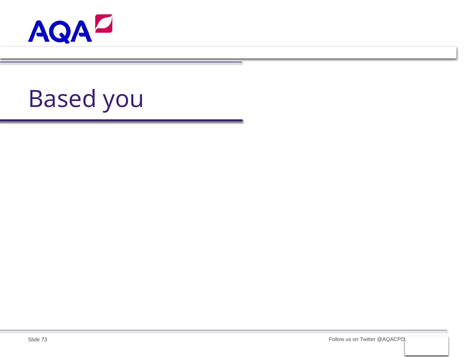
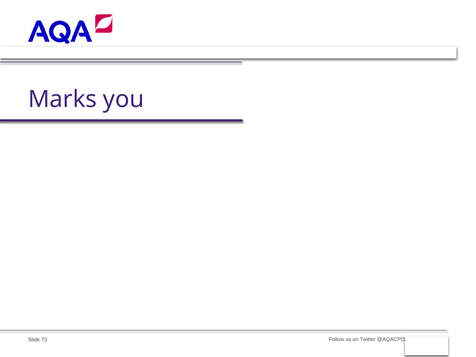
Based: Based -> Marks (62, 99)
